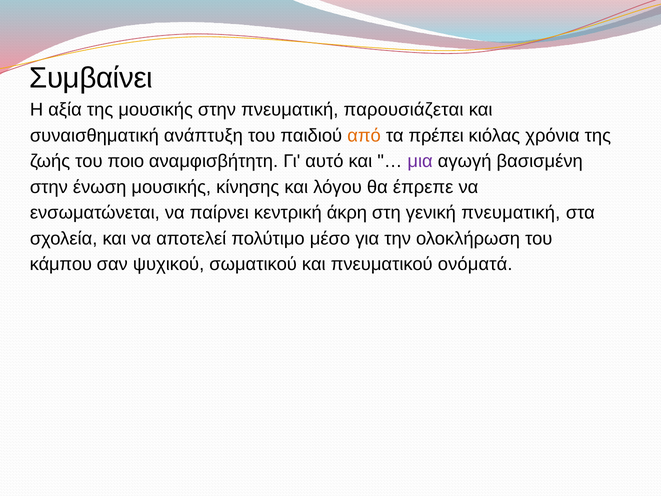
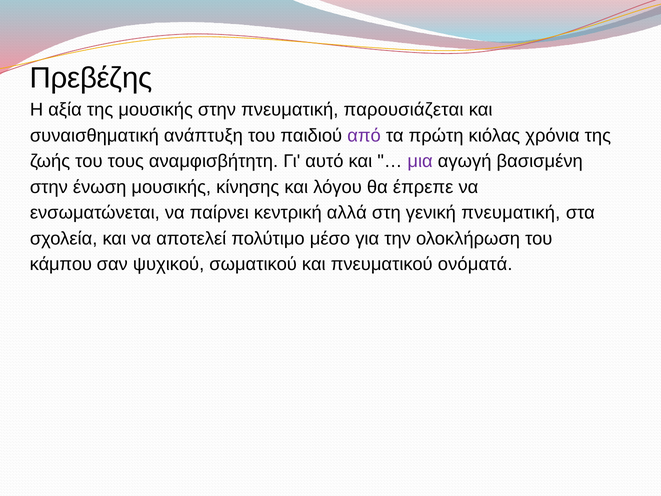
Συμβαίνει: Συμβαίνει -> Πρεβέζης (91, 78)
από colour: orange -> purple (364, 136)
πρέπει: πρέπει -> πρώτη (436, 136)
ποιο: ποιο -> τους (126, 161)
άκρη: άκρη -> αλλά (347, 213)
